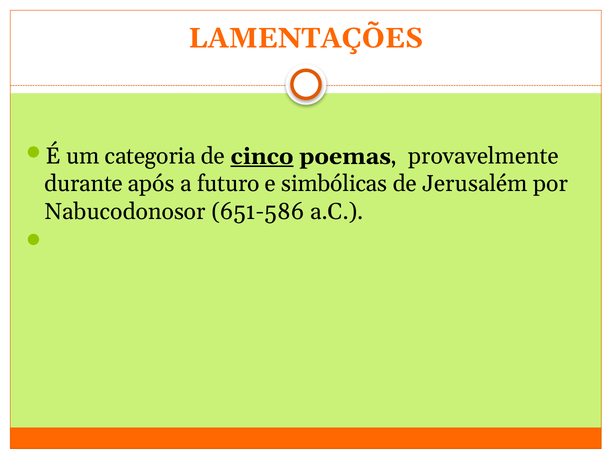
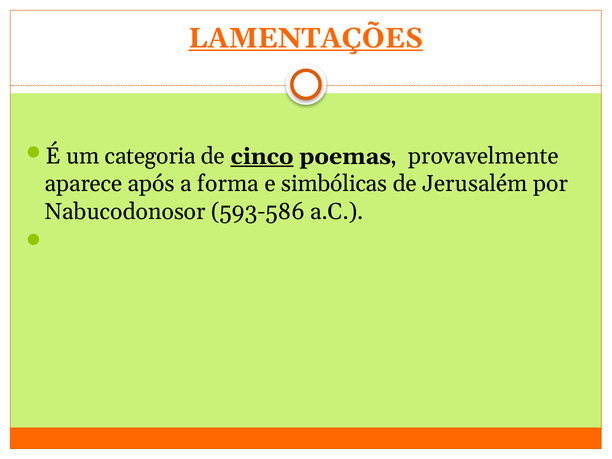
LAMENTAÇÕES underline: none -> present (306, 38)
durante: durante -> aparece (83, 184)
futuro: futuro -> forma (228, 184)
651-586: 651-586 -> 593-586 (258, 211)
